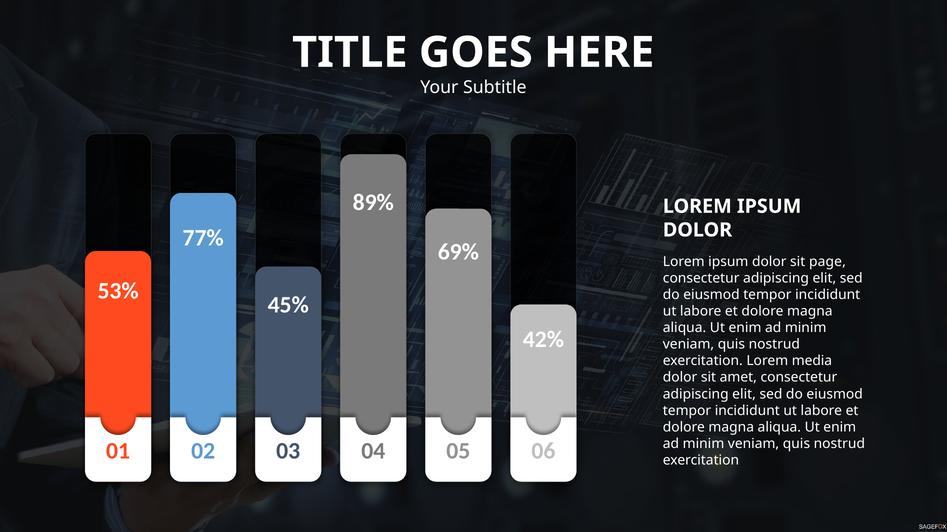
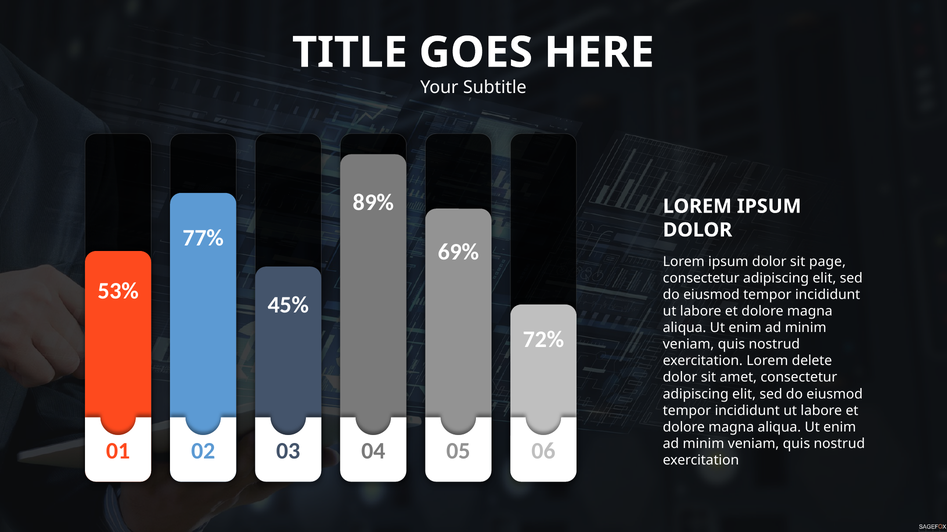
42%: 42% -> 72% (543, 340)
media: media -> delete (812, 361)
